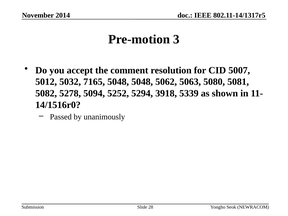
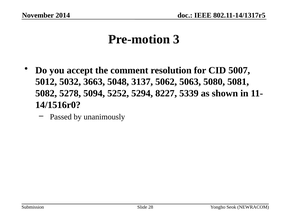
7165: 7165 -> 3663 (94, 82)
5048 5048: 5048 -> 3137 (142, 82)
3918: 3918 -> 8227 (166, 93)
